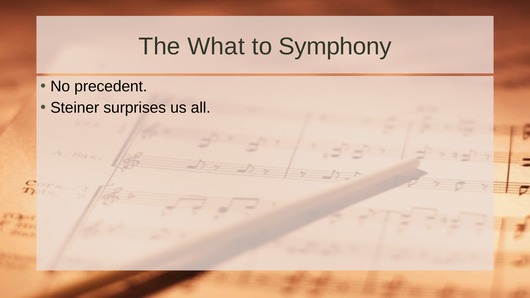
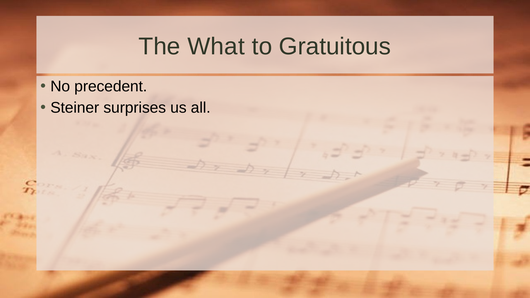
Symphony: Symphony -> Gratuitous (335, 46)
